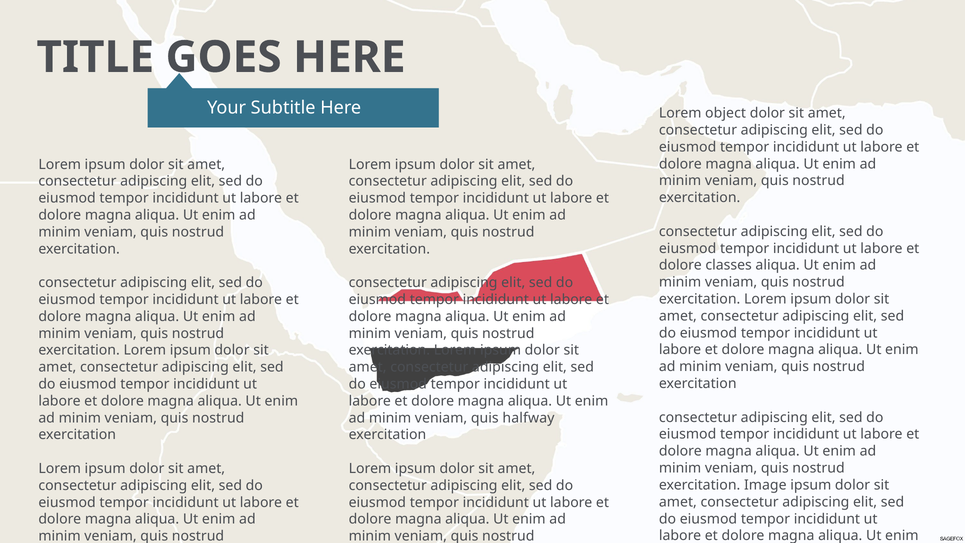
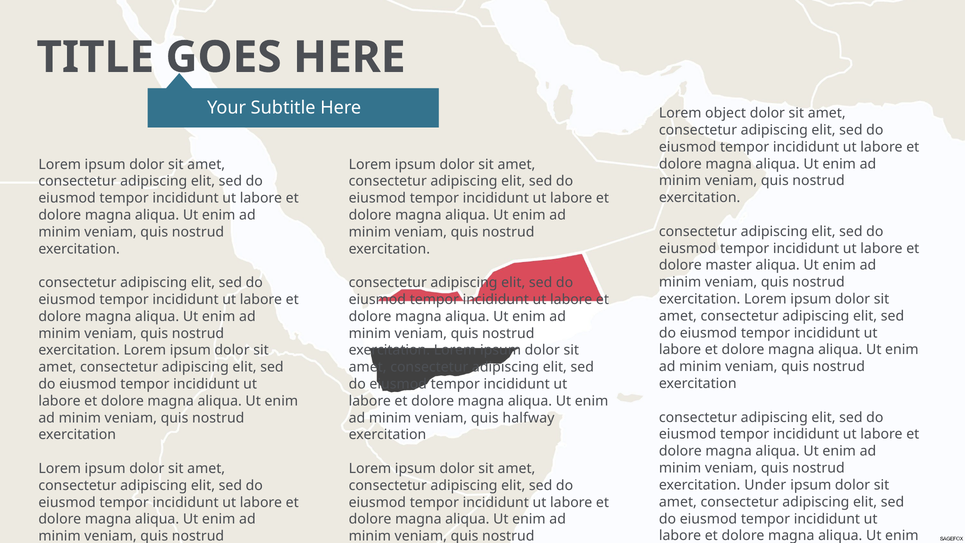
classes: classes -> master (729, 265)
Image: Image -> Under (765, 485)
